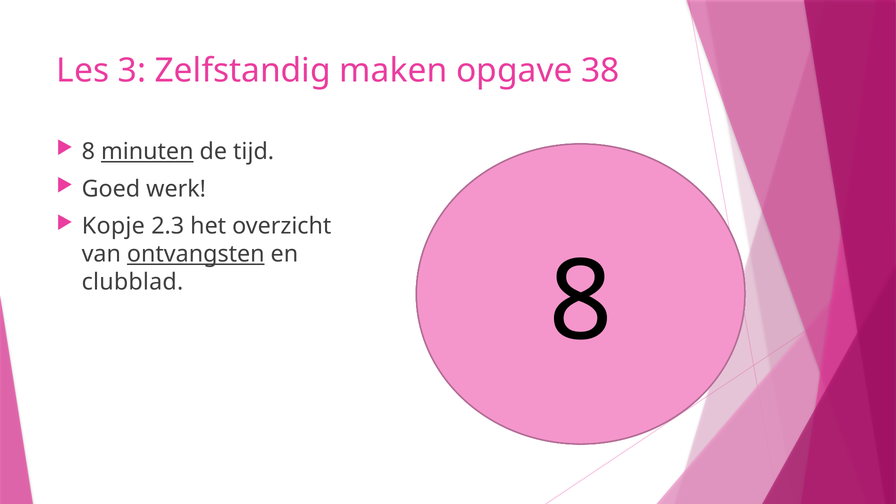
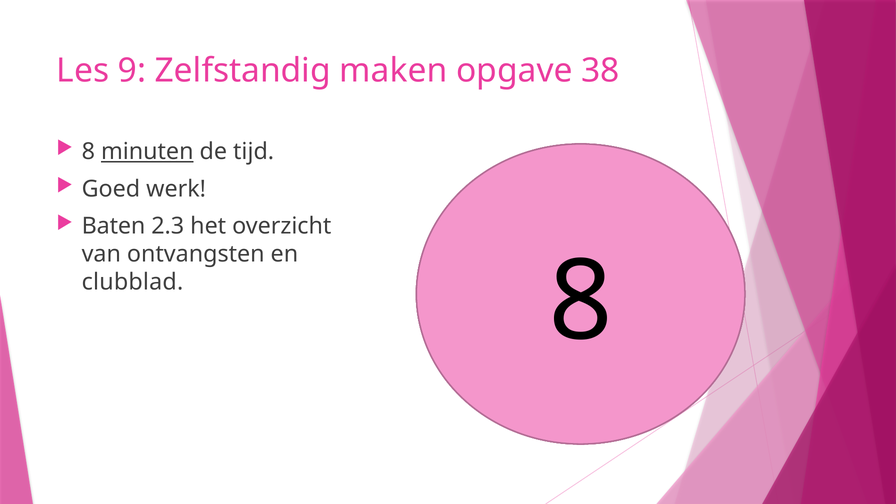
3: 3 -> 9 (132, 71)
Kopje: Kopje -> Baten (114, 226)
ontvangsten underline: present -> none (196, 254)
